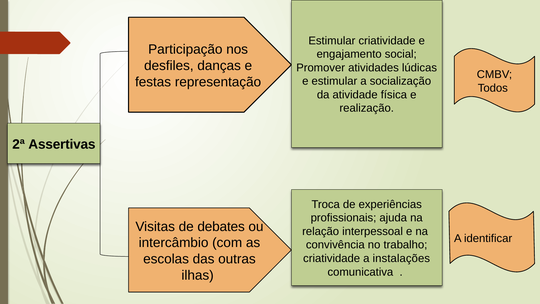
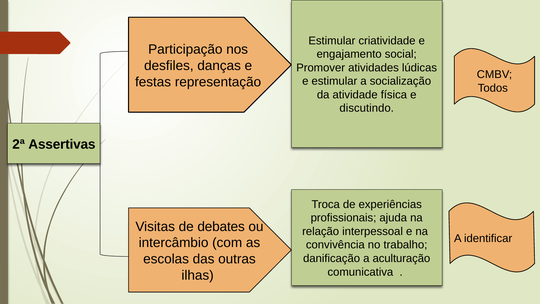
realização: realização -> discutindo (367, 108)
criatividade: criatividade -> danificação (332, 258)
instalações: instalações -> aculturação (401, 258)
